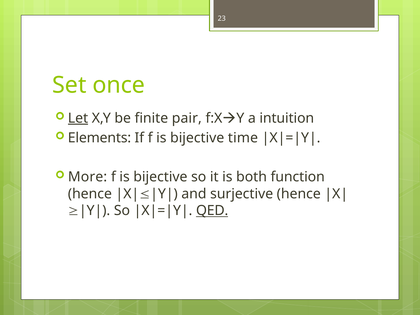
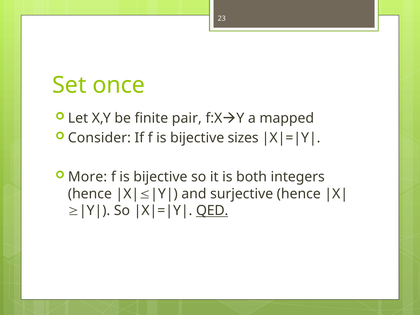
Let underline: present -> none (78, 118)
intuition: intuition -> mapped (287, 118)
Elements: Elements -> Consider (99, 138)
time: time -> sizes (243, 138)
function: function -> integers (298, 177)
